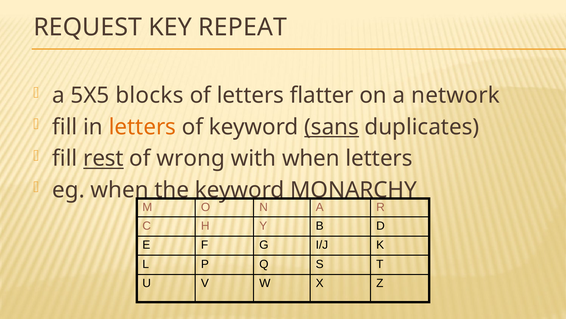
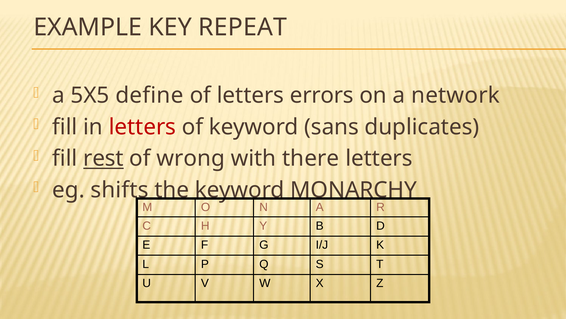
REQUEST: REQUEST -> EXAMPLE (88, 27)
blocks: blocks -> define (149, 96)
flatter: flatter -> errors (322, 96)
letters colour: orange -> red (142, 127)
sans underline: present -> none (332, 127)
with when: when -> there (311, 159)
eg when: when -> shifts (120, 190)
